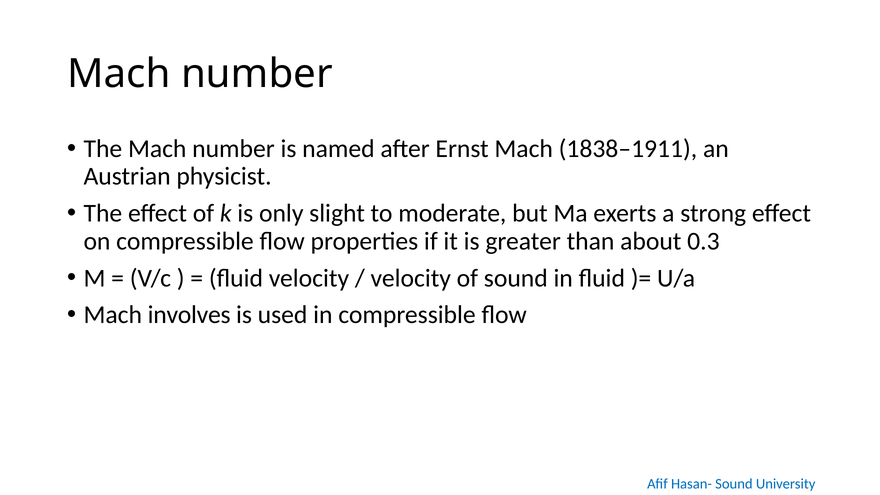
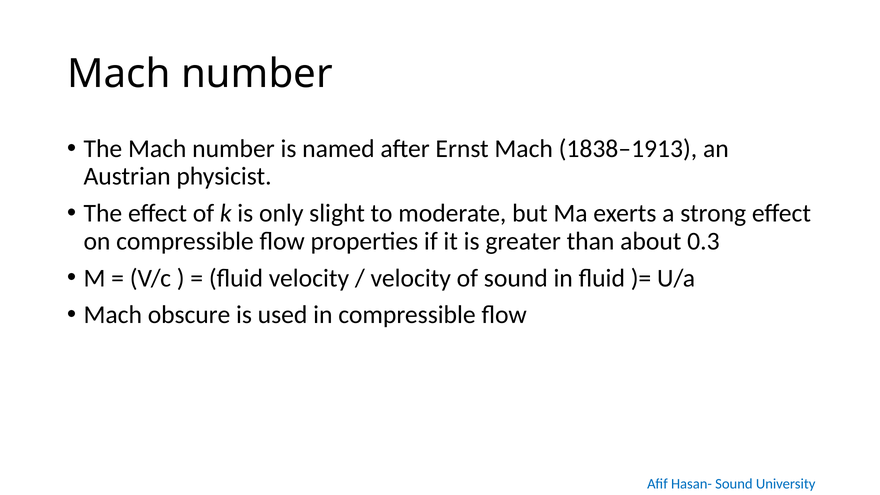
1838–1911: 1838–1911 -> 1838–1913 (628, 149)
involves: involves -> obscure (189, 315)
